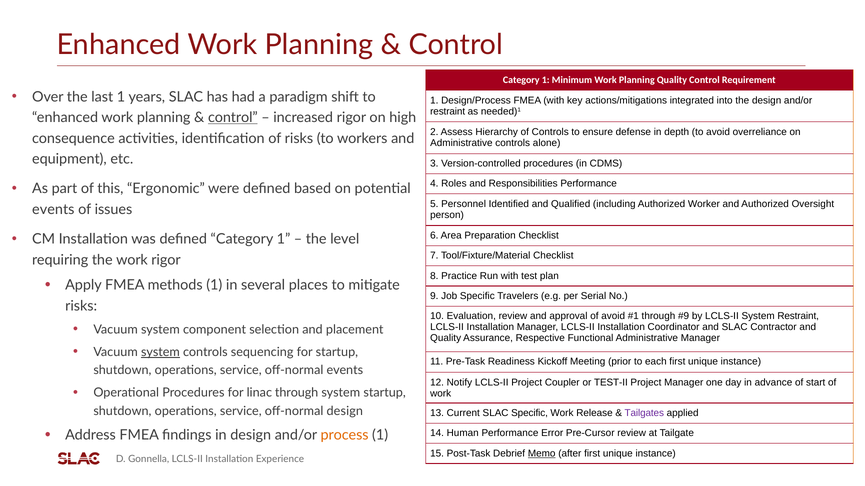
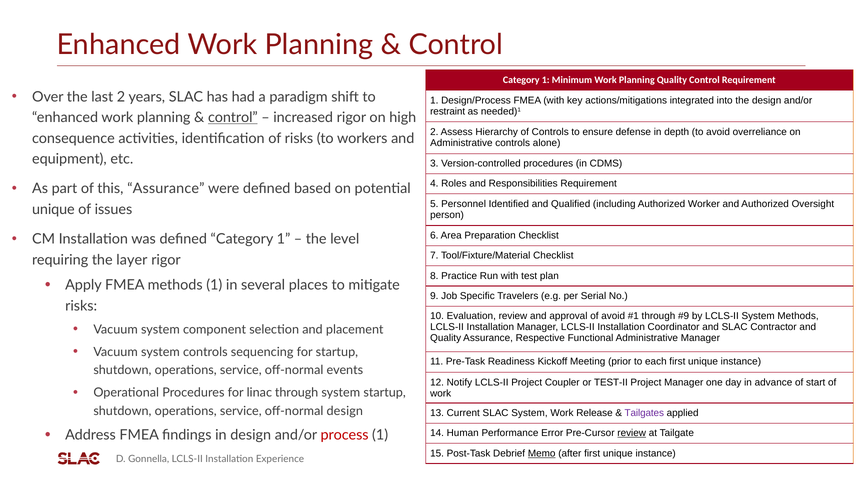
last 1: 1 -> 2 (121, 97)
Responsibilities Performance: Performance -> Requirement (589, 184)
this Ergonomic: Ergonomic -> Assurance (166, 189)
events: events -> unique (53, 210)
the work: work -> layer (132, 260)
System Restraint: Restraint -> Methods (798, 317)
system underline: present -> none (160, 352)
SLAC Specific: Specific -> System (529, 414)
process colour: orange -> red (345, 436)
review underline: none -> present (632, 434)
